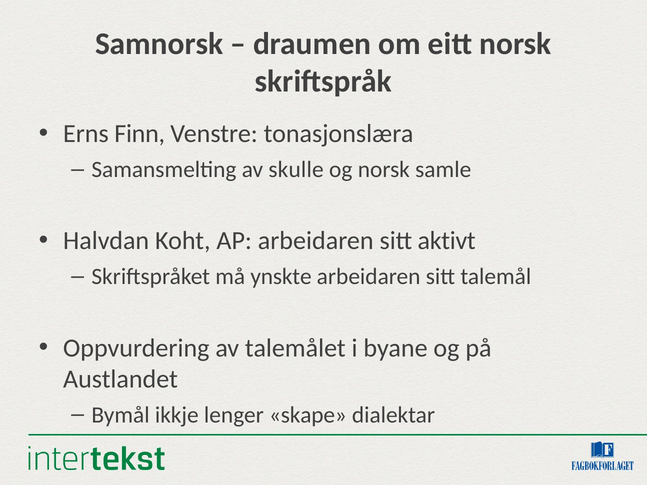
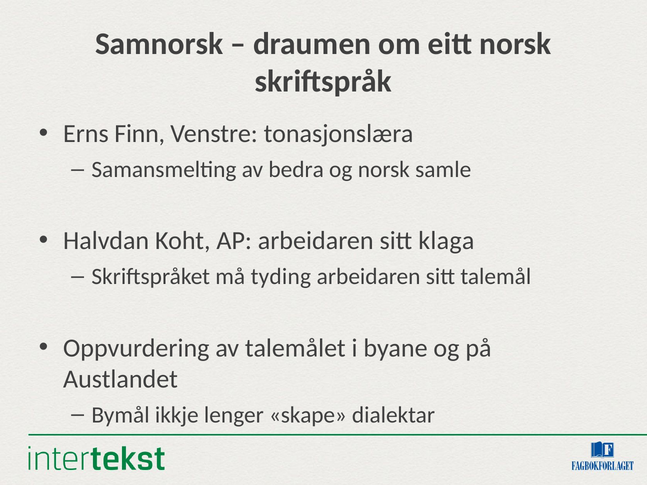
skulle: skulle -> bedra (296, 170)
aktivt: aktivt -> klaga (446, 241)
ynskte: ynskte -> tyding (281, 277)
